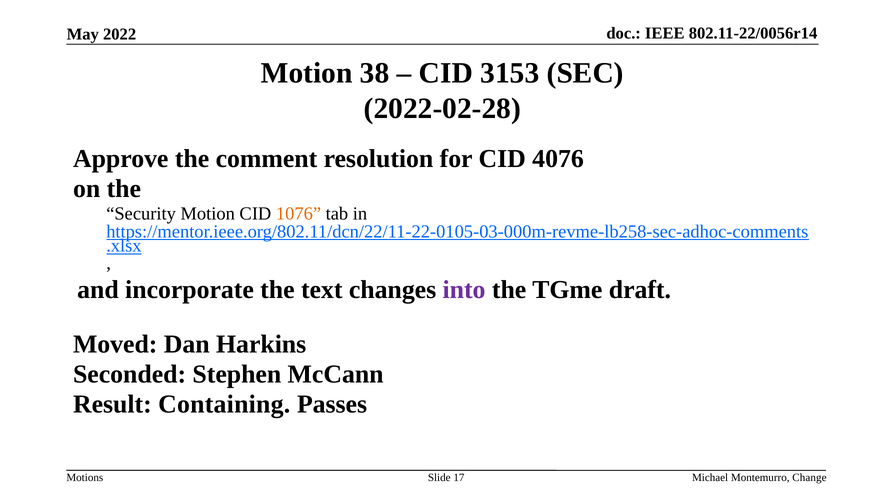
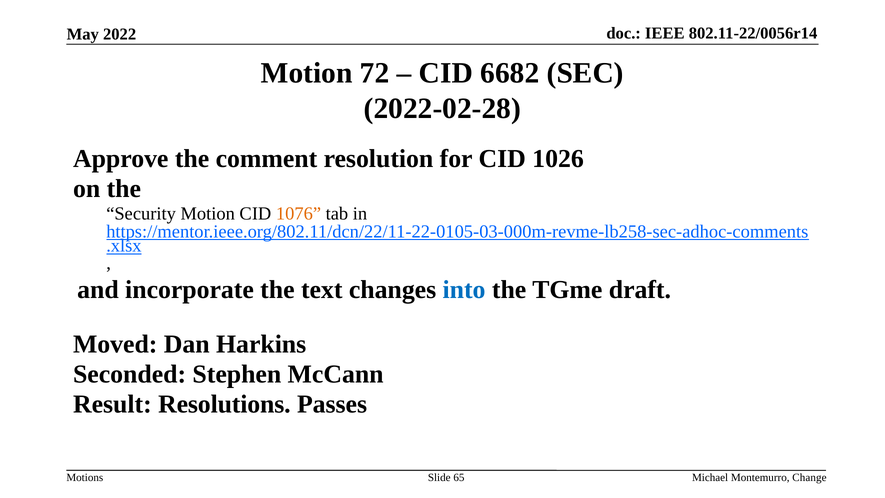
38: 38 -> 72 (375, 73)
3153: 3153 -> 6682 (510, 73)
4076: 4076 -> 1026 (558, 158)
into colour: purple -> blue (464, 289)
Containing: Containing -> Resolutions (224, 404)
17: 17 -> 65 (459, 477)
